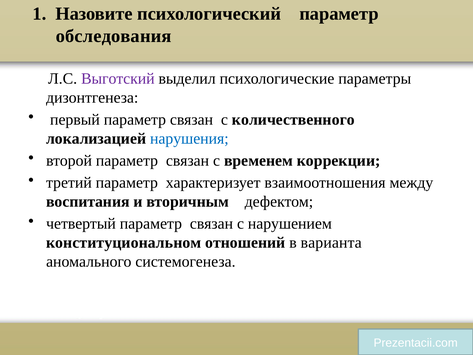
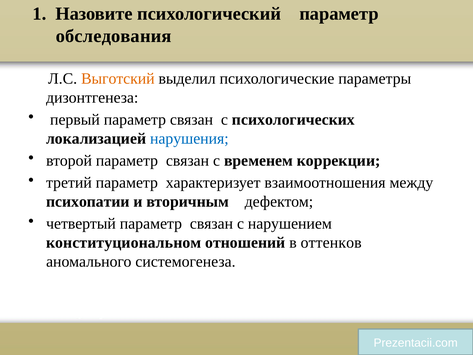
Выготский colour: purple -> orange (118, 79)
количественного: количественного -> психологических (293, 120)
воспитания: воспитания -> психопатии (88, 201)
варианта: варианта -> оттенков (331, 242)
